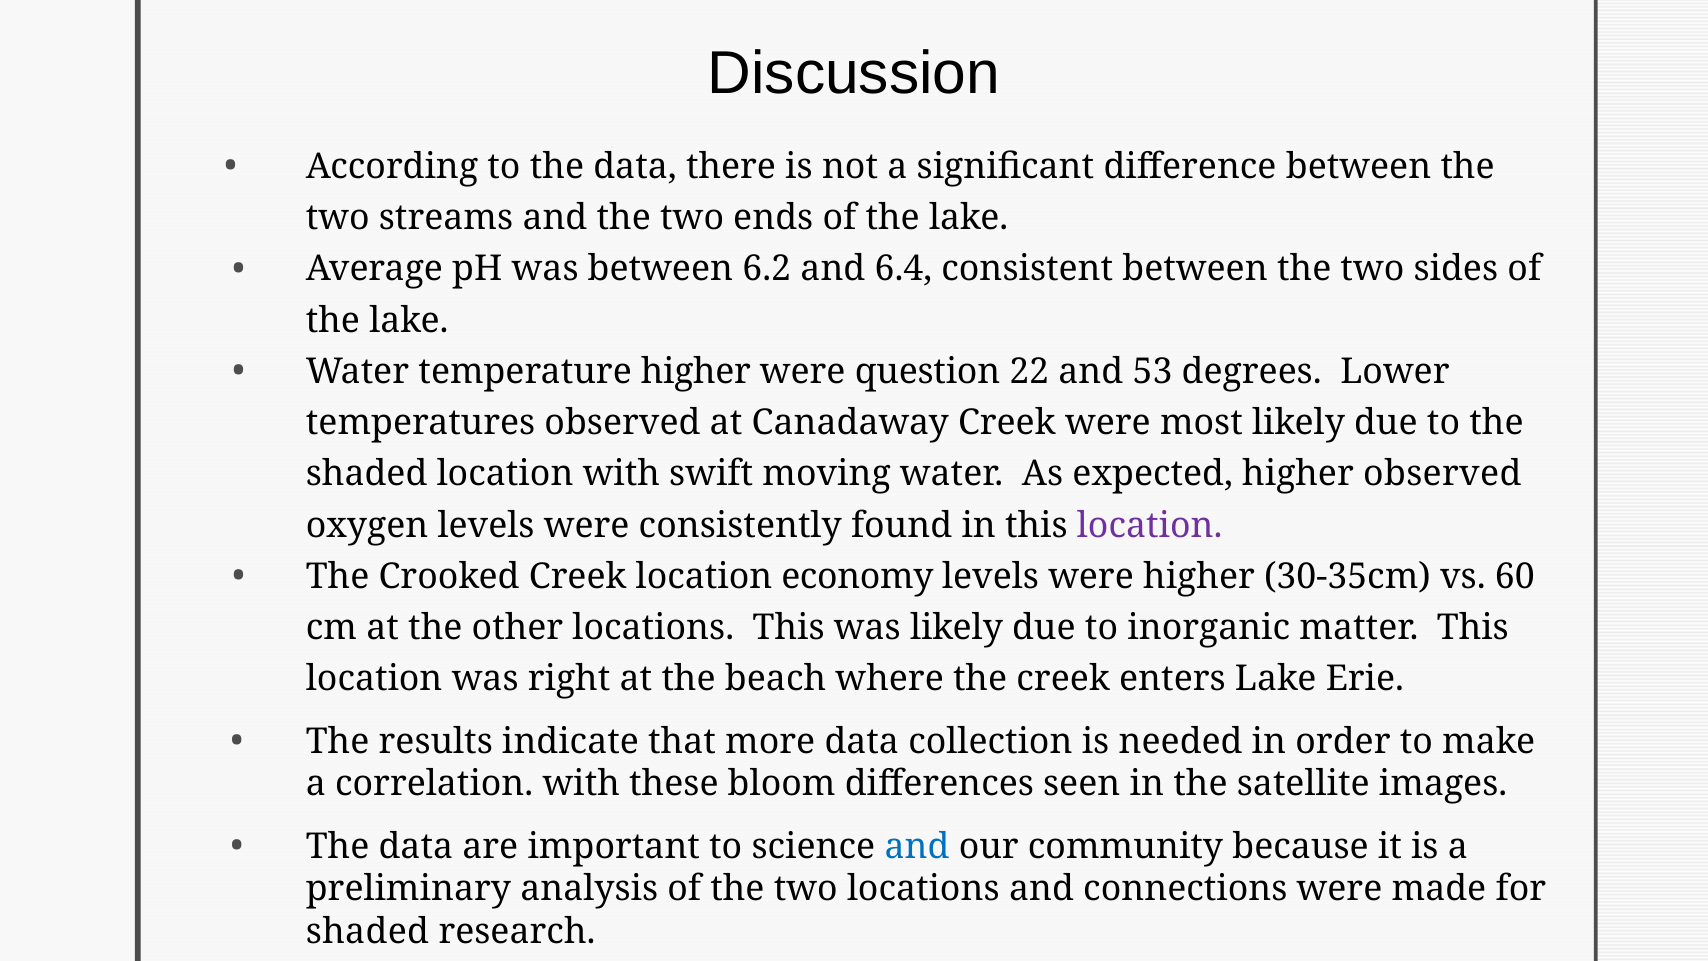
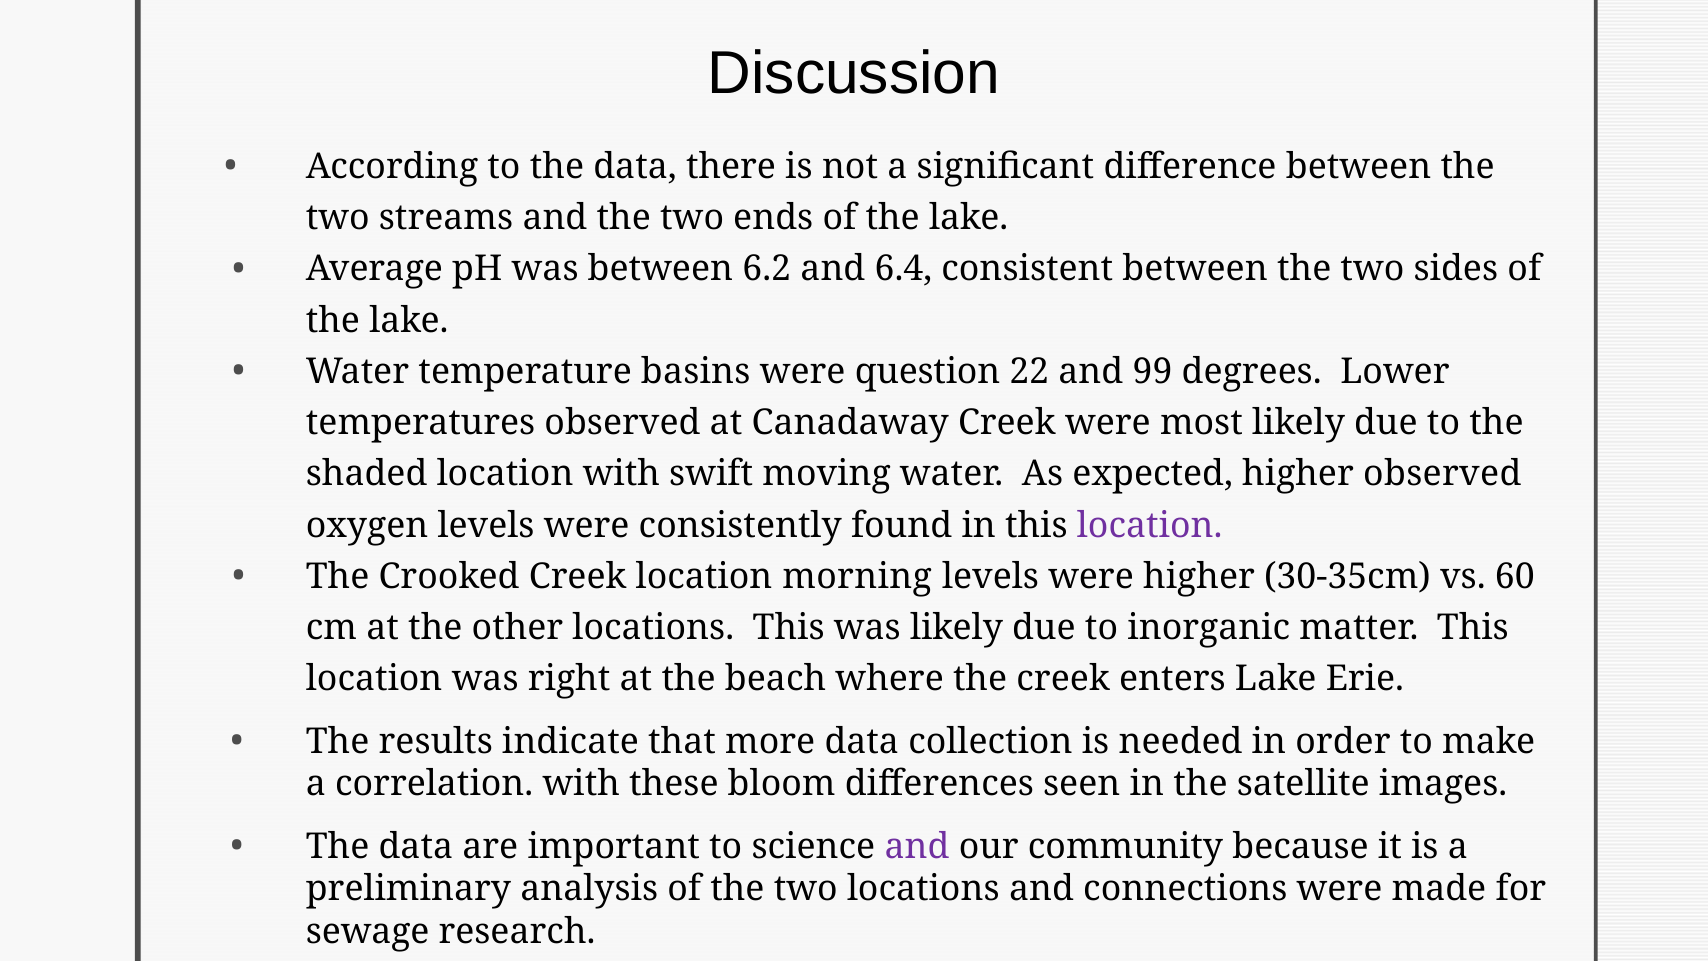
temperature higher: higher -> basins (696, 371)
53: 53 -> 99 (1153, 371)
economy: economy -> morning (857, 576)
and colour: blue -> purple (917, 846)
shaded: shaded -> sewage (368, 932)
